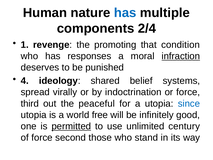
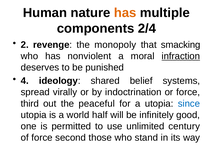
has colour: blue -> orange (125, 13)
1: 1 -> 2 (25, 45)
promoting: promoting -> monopoly (115, 45)
condition: condition -> smacking (181, 45)
responses: responses -> nonviolent (89, 56)
free: free -> half (100, 115)
permitted underline: present -> none (71, 126)
